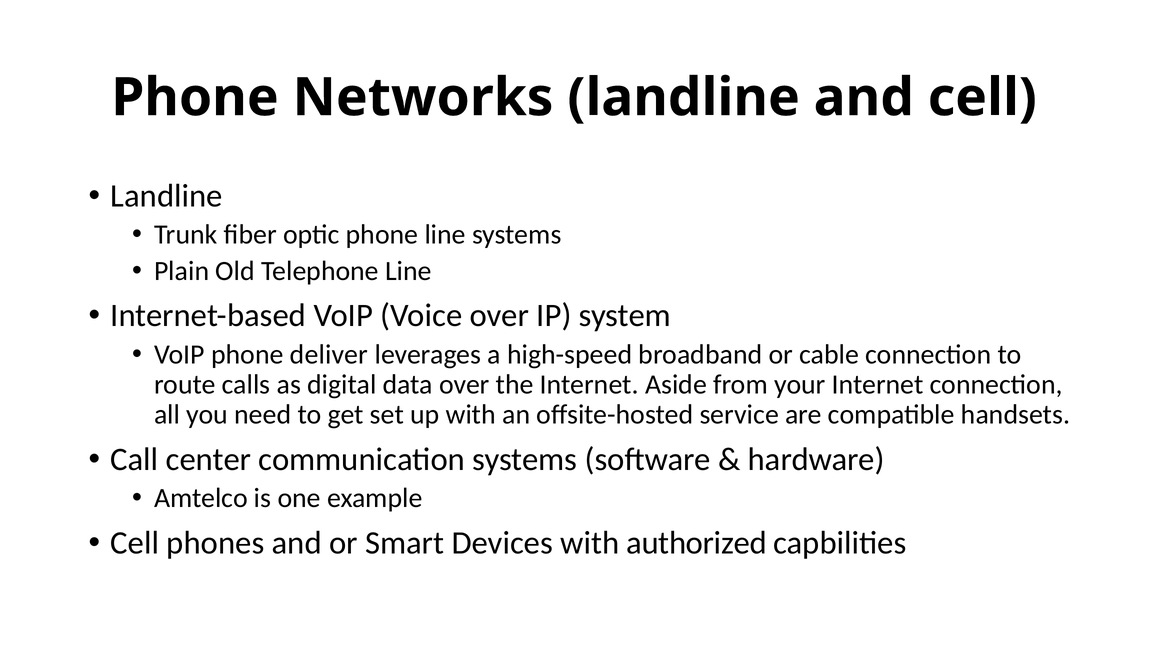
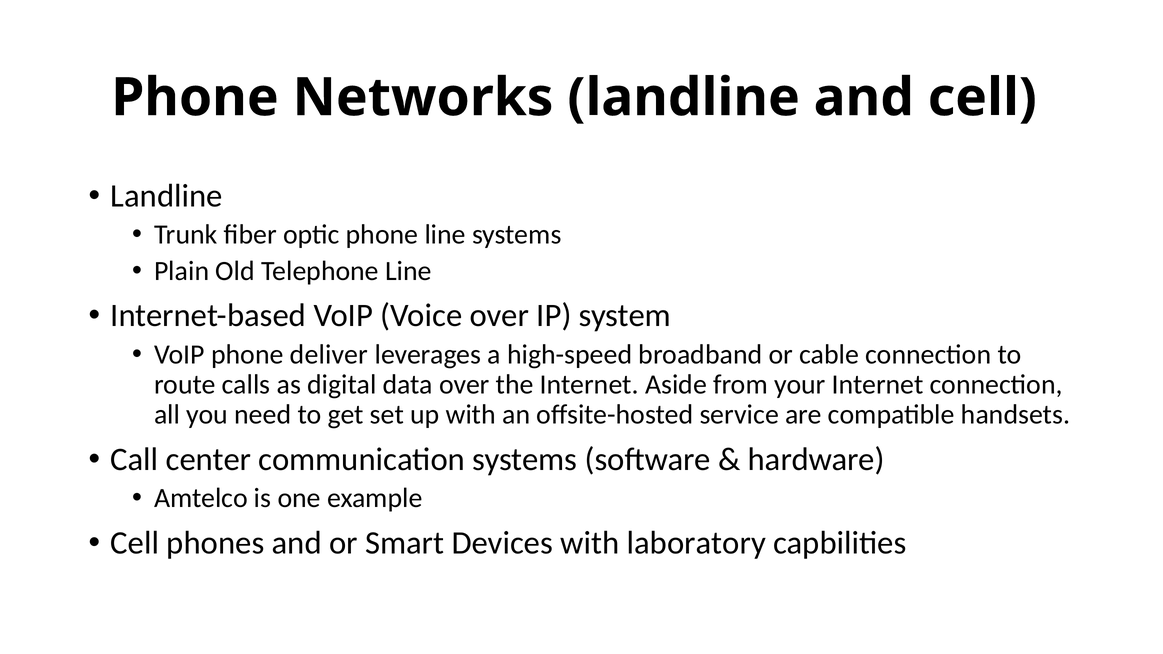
authorized: authorized -> laboratory (696, 543)
